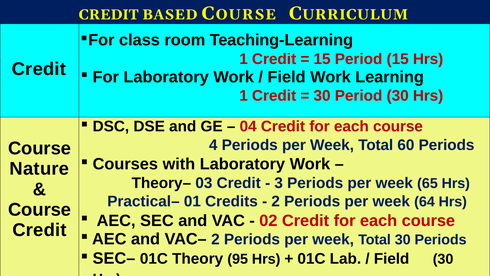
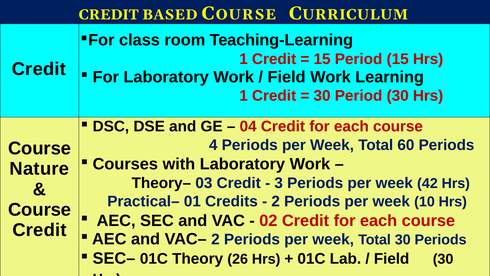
65: 65 -> 42 (427, 183)
64: 64 -> 10 (424, 202)
95: 95 -> 26 (238, 259)
